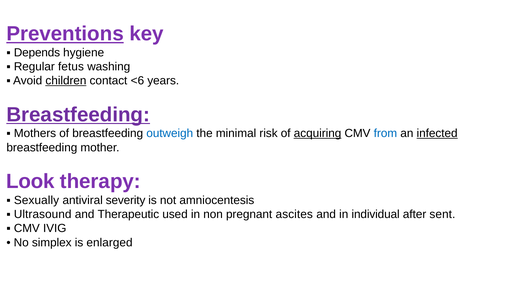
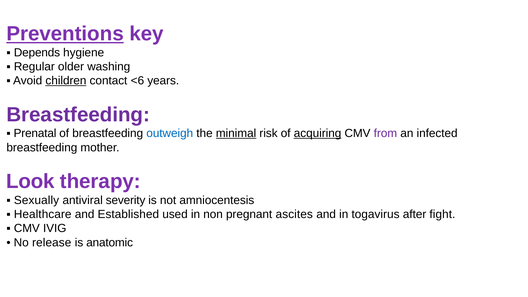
fetus: fetus -> older (71, 67)
Breastfeeding underline: present -> none (78, 115)
Mothers: Mothers -> Prenatal (35, 133)
minimal underline: none -> present (236, 133)
from colour: blue -> purple (385, 133)
infected underline: present -> none (437, 133)
Ultrasound: Ultrasound -> Healthcare (43, 214)
Therapeutic: Therapeutic -> Established (128, 214)
individual: individual -> togavirus (376, 214)
sent: sent -> fight (442, 214)
simplex: simplex -> release (52, 243)
enlarged: enlarged -> anatomic (110, 243)
